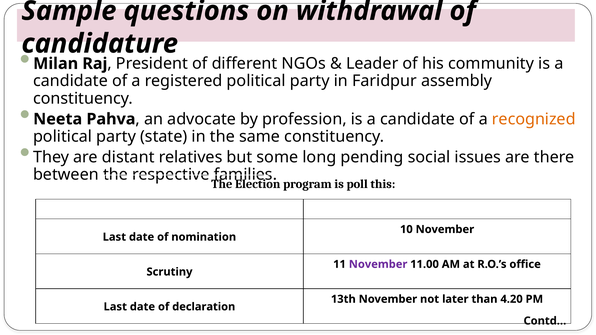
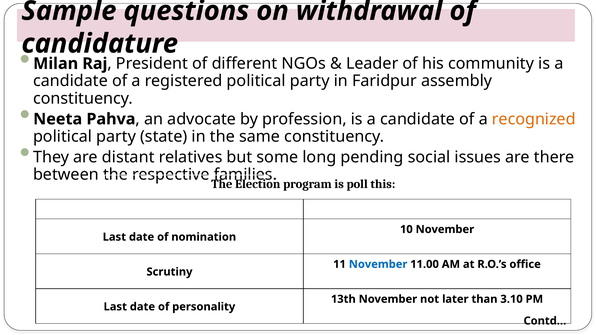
November colour: purple -> blue (378, 264)
4.20: 4.20 -> 3.10 (512, 299)
declaration: declaration -> personality (204, 307)
